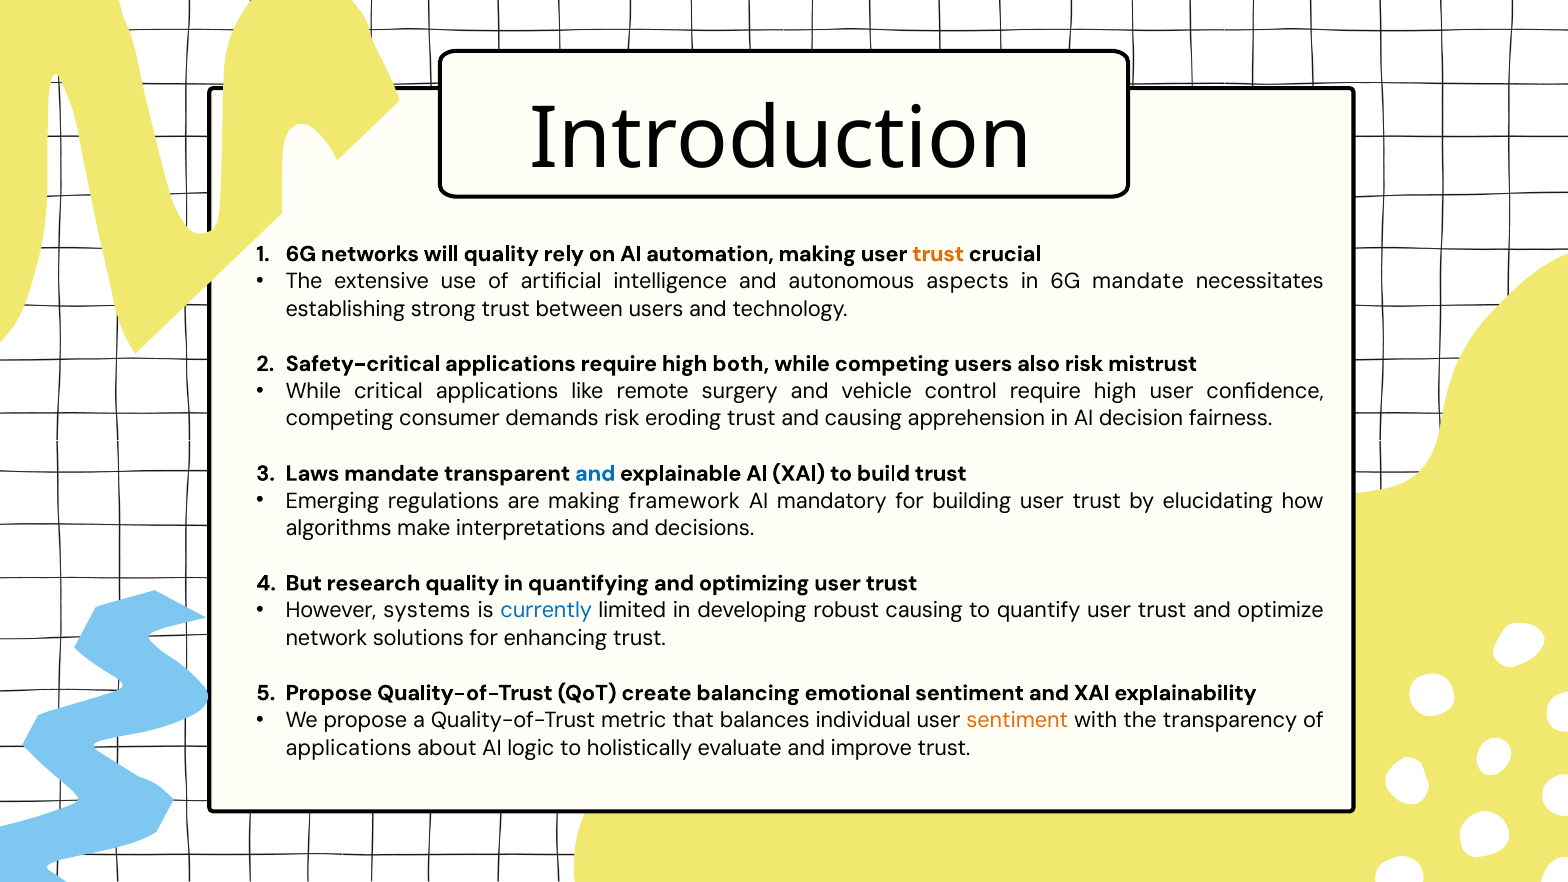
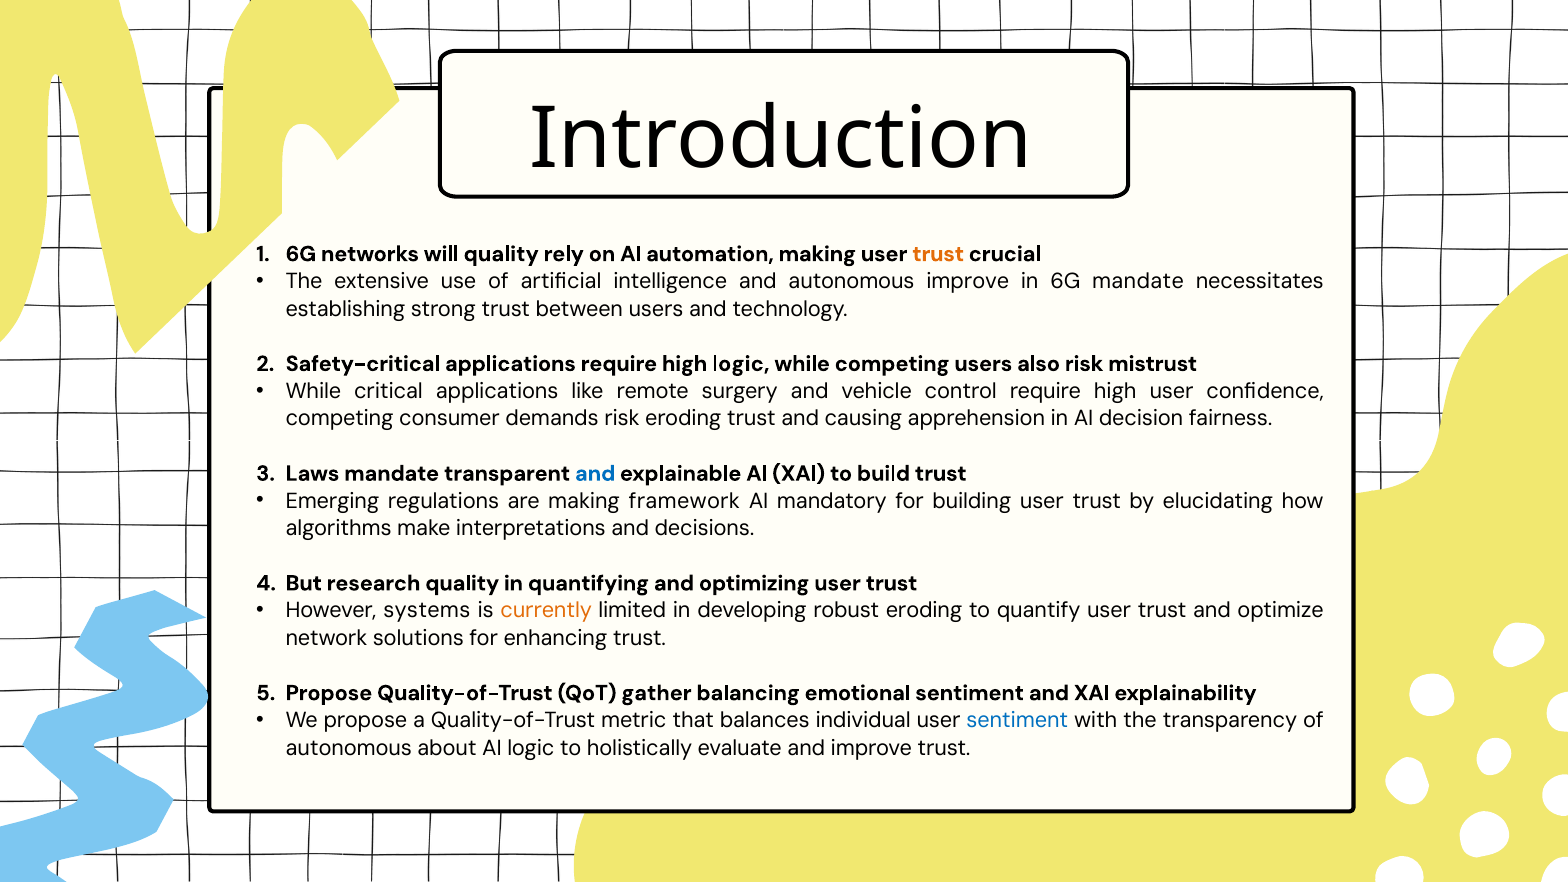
autonomous aspects: aspects -> improve (968, 281)
high both: both -> logic (741, 364)
currently colour: blue -> orange (546, 611)
robust causing: causing -> eroding (924, 611)
create: create -> gather (657, 693)
sentiment colour: orange -> blue (1017, 720)
applications: applications -> autonomous (349, 748)
